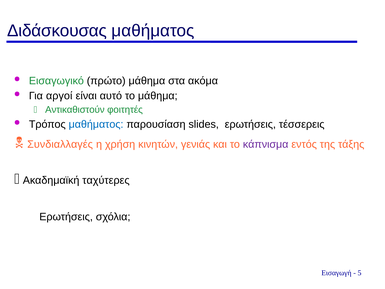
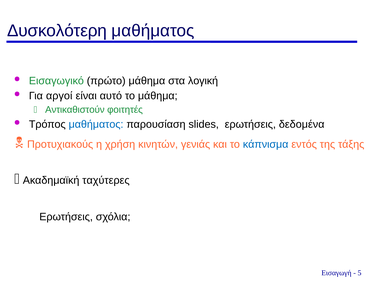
Διδάσκουσας: Διδάσκουσας -> Δυσκολότερη (57, 31)
ακόμα: ακόμα -> λογική (203, 81)
τέσσερεις: τέσσερεις -> δεδομένα (302, 124)
Συνδιαλλαγές: Συνδιαλλαγές -> Προτυχιακούς (60, 144)
κάπνισμα colour: purple -> blue (266, 144)
